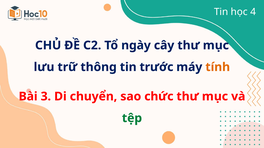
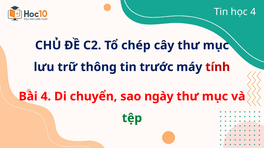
ngày: ngày -> chép (136, 45)
tính colour: orange -> red (218, 67)
Bài 3: 3 -> 4 (46, 97)
chức: chức -> ngày (159, 97)
